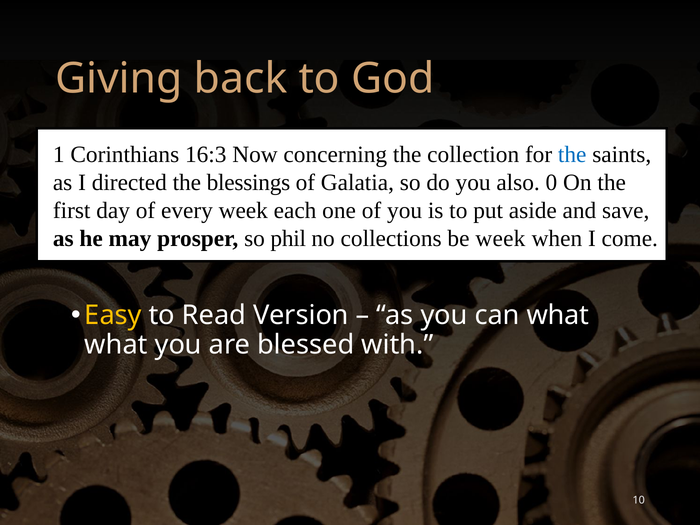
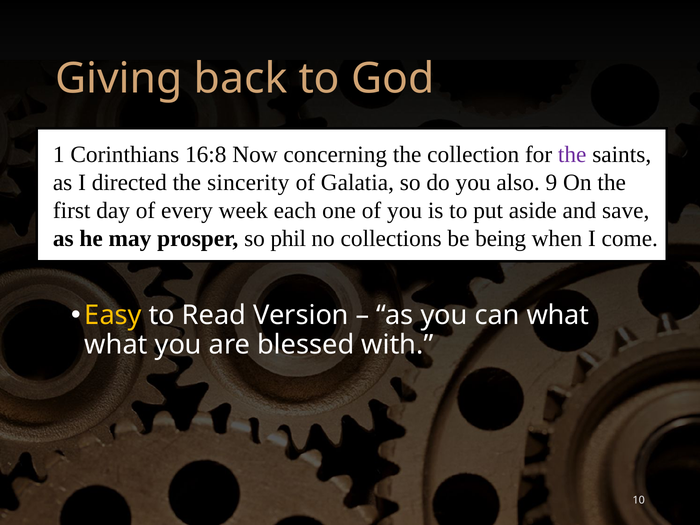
16:3: 16:3 -> 16:8 (206, 154)
the colour: blue -> purple (572, 154)
blessings: blessings -> sincerity (248, 182)
0: 0 -> 9 (551, 182)
be week: week -> being (501, 238)
